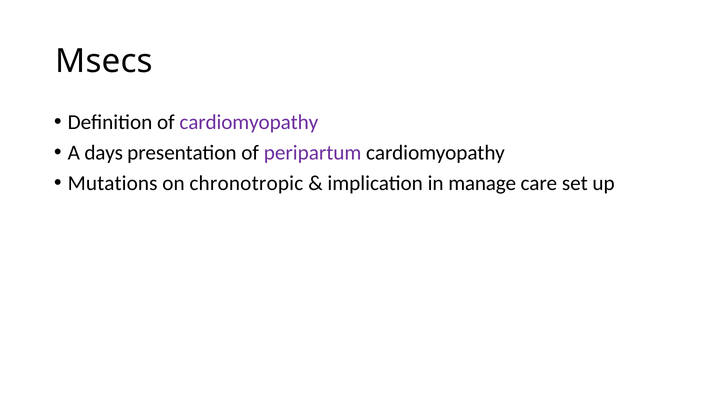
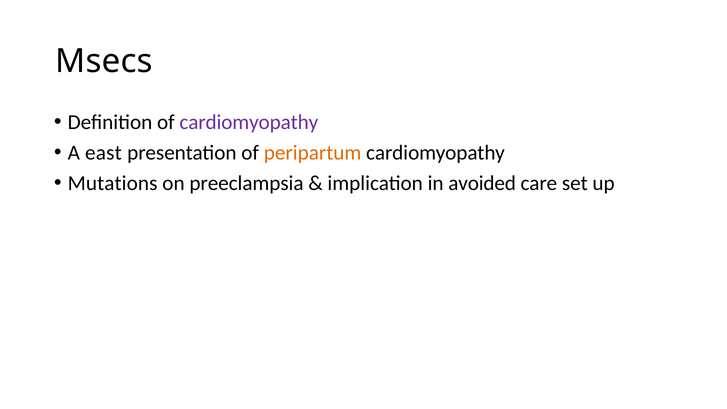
days: days -> east (103, 153)
peripartum colour: purple -> orange (313, 153)
chronotropic: chronotropic -> preeclampsia (246, 183)
manage: manage -> avoided (482, 183)
